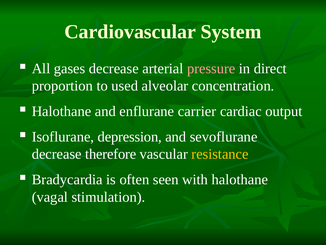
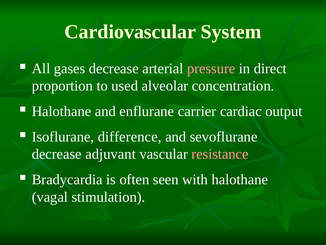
depression: depression -> difference (130, 137)
therefore: therefore -> adjuvant (111, 154)
resistance colour: yellow -> pink (220, 154)
